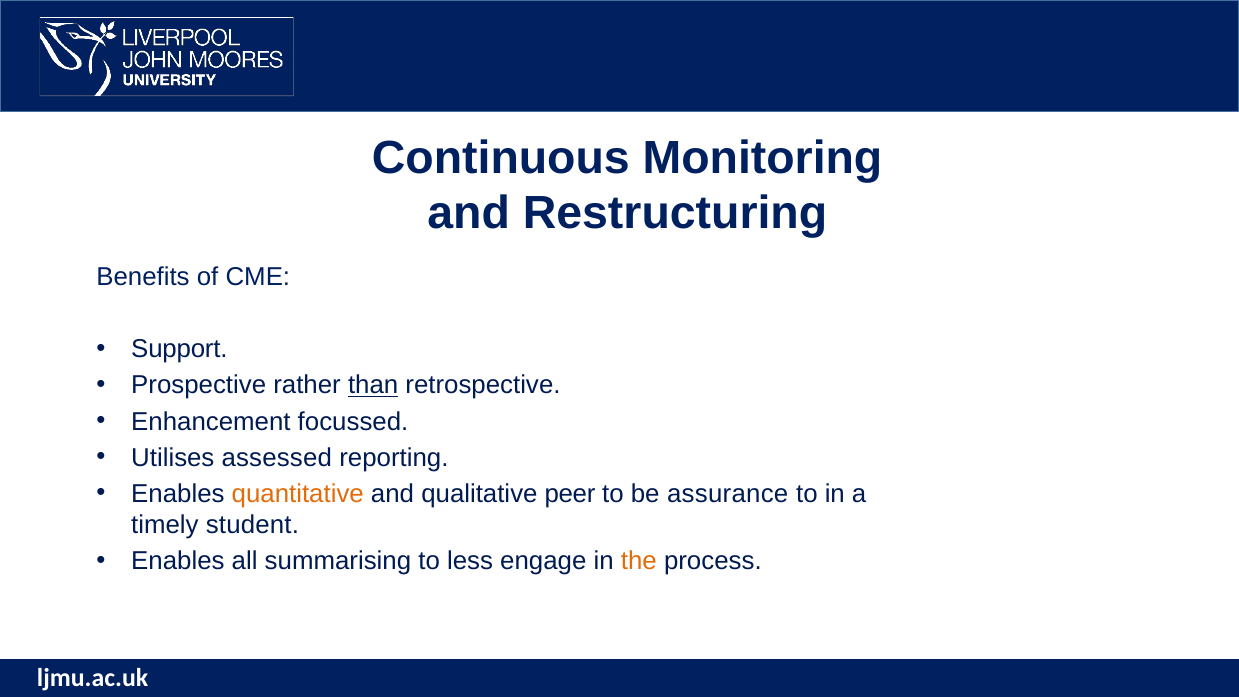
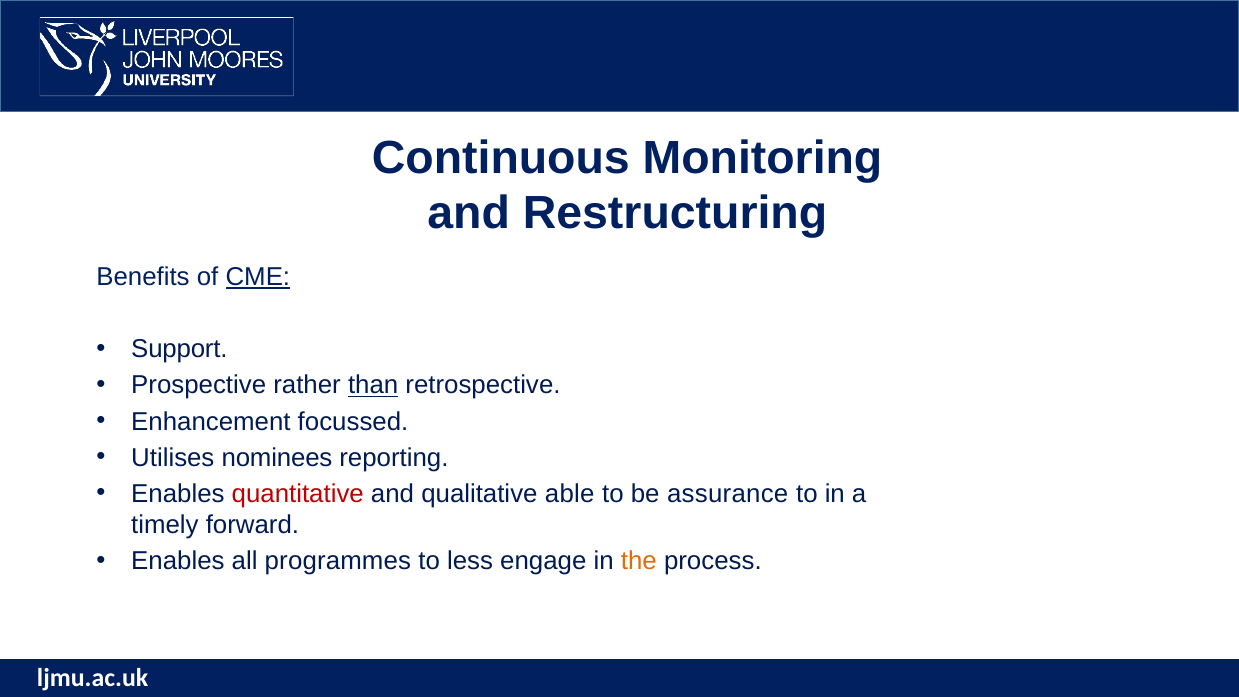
CME underline: none -> present (258, 277)
assessed: assessed -> nominees (277, 458)
quantitative colour: orange -> red (298, 494)
peer: peer -> able (570, 494)
student: student -> forward (252, 525)
summarising: summarising -> programmes (338, 561)
